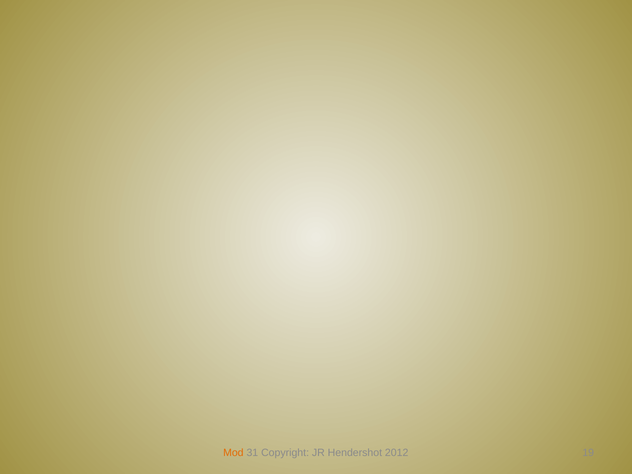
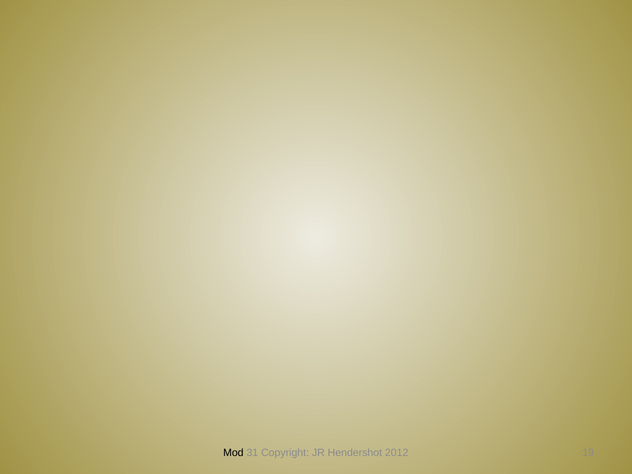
Mod colour: orange -> black (233, 453)
